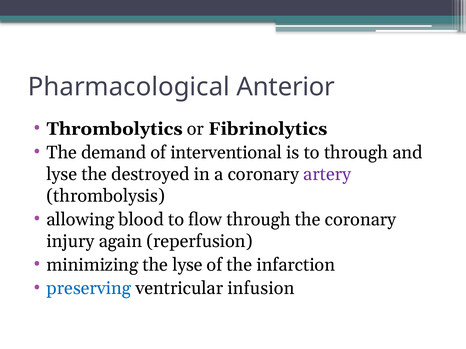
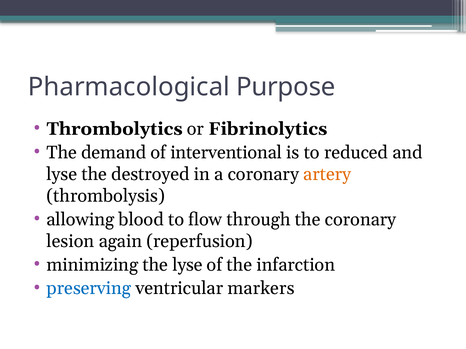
Anterior: Anterior -> Purpose (286, 87)
to through: through -> reduced (356, 153)
artery colour: purple -> orange (327, 174)
injury: injury -> lesion (70, 241)
infusion: infusion -> markers (261, 289)
